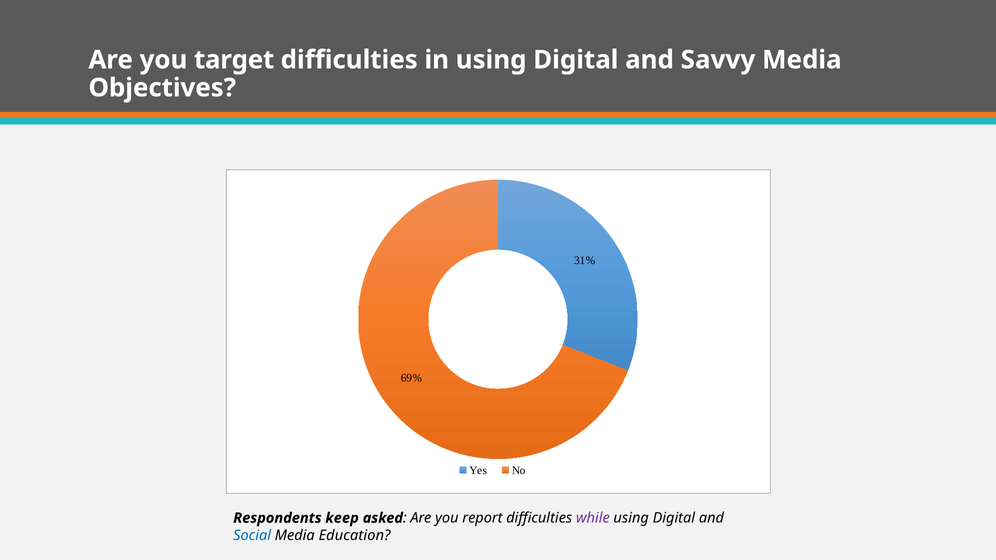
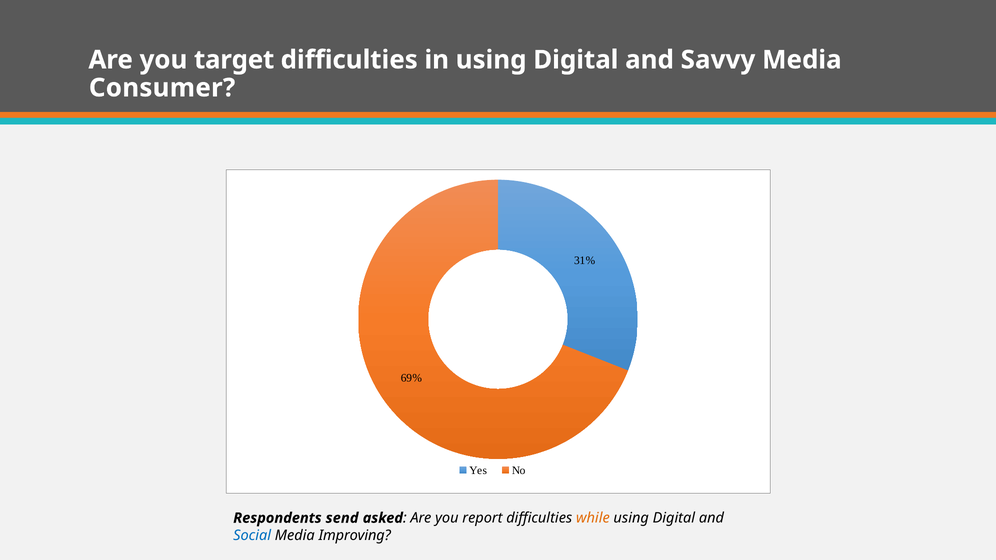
Objectives: Objectives -> Consumer (162, 88)
keep: keep -> send (342, 518)
while colour: purple -> orange (593, 518)
Education: Education -> Improving (355, 536)
